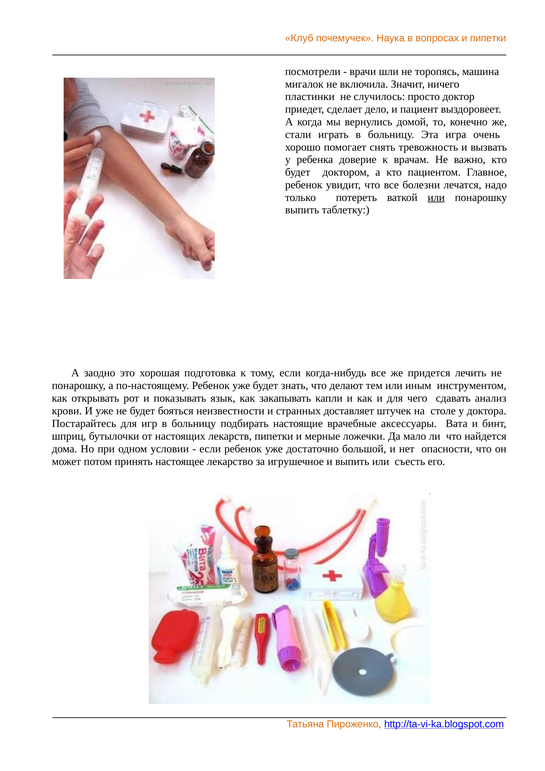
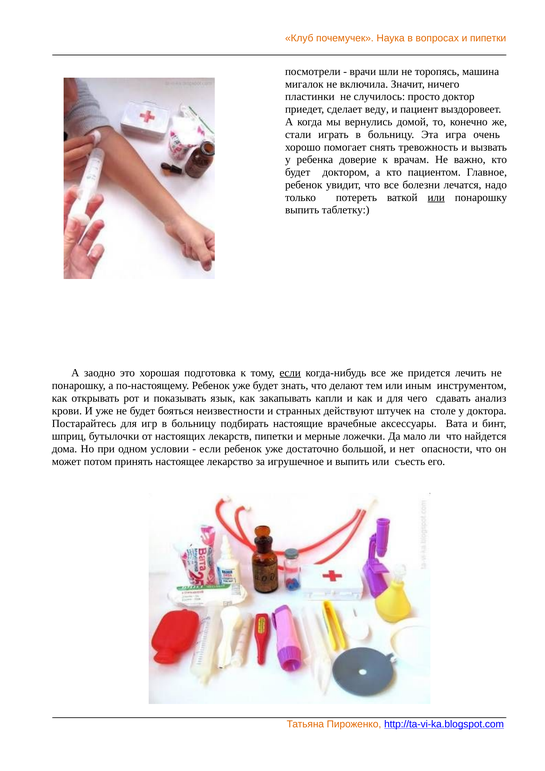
дело: дело -> веду (377, 109)
если underline: none -> present (290, 373)
доставляет: доставляет -> действуют (349, 411)
